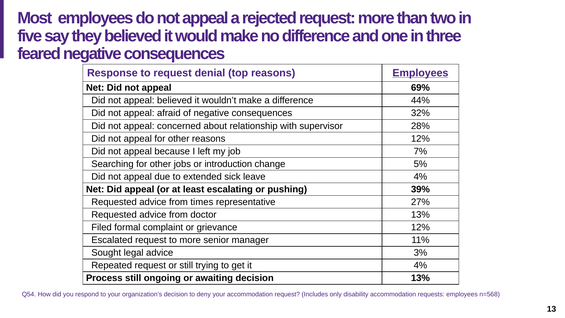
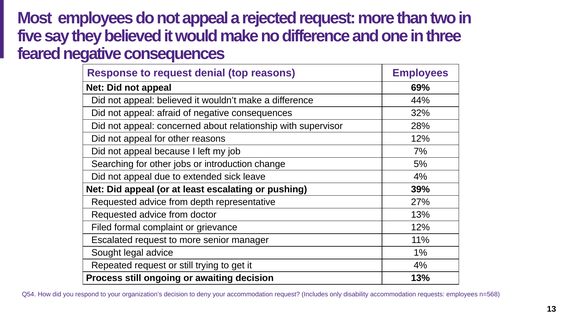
Employees underline: present -> none (420, 73)
times: times -> depth (202, 202)
3%: 3% -> 1% (420, 253)
